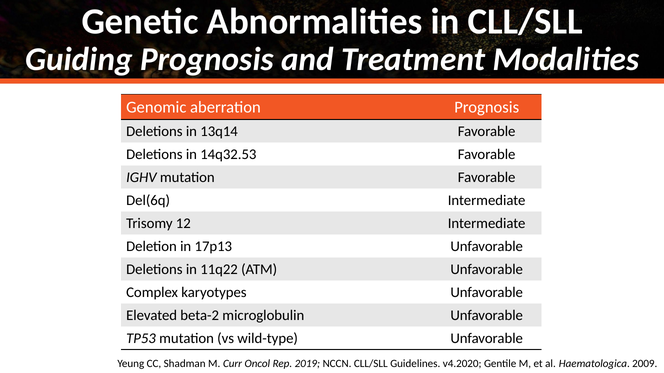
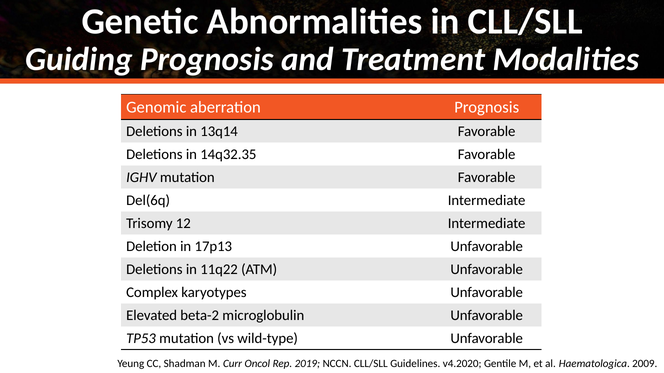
14q32.53: 14q32.53 -> 14q32.35 (228, 154)
